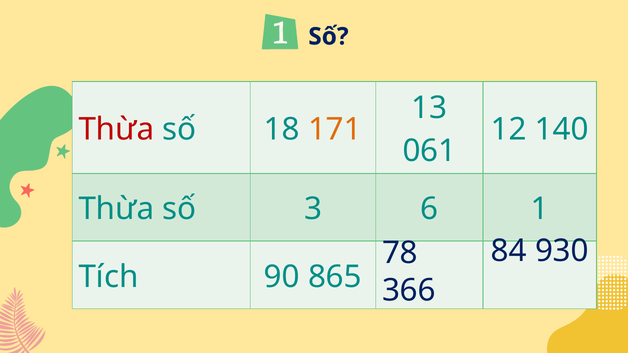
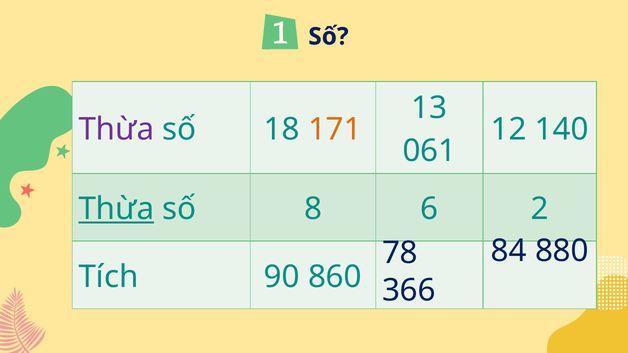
Thừa colour: red -> purple (116, 129)
Thừa underline: none -> present (116, 209)
3: 3 -> 8 (313, 209)
6 1: 1 -> 2 (540, 209)
930: 930 -> 880 (562, 251)
865: 865 -> 860 (335, 277)
